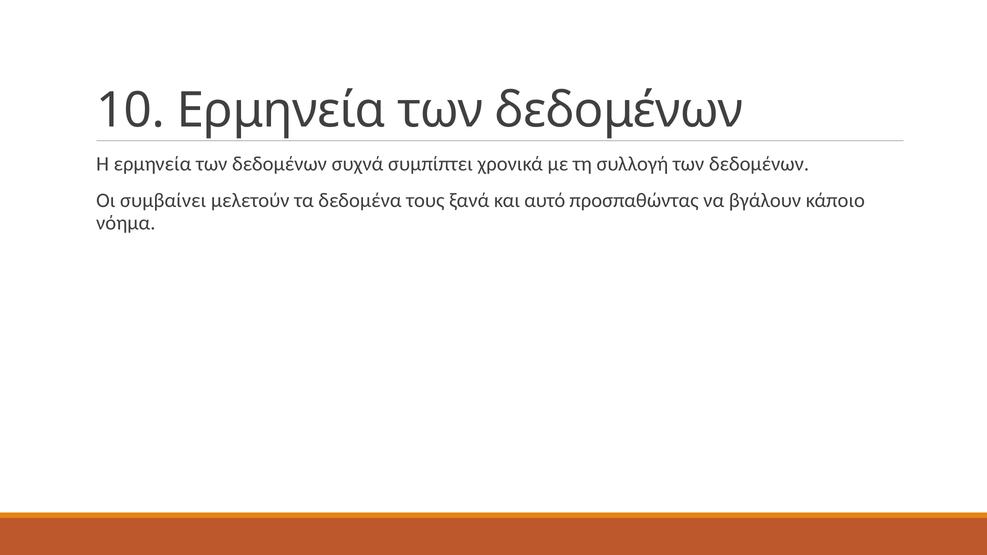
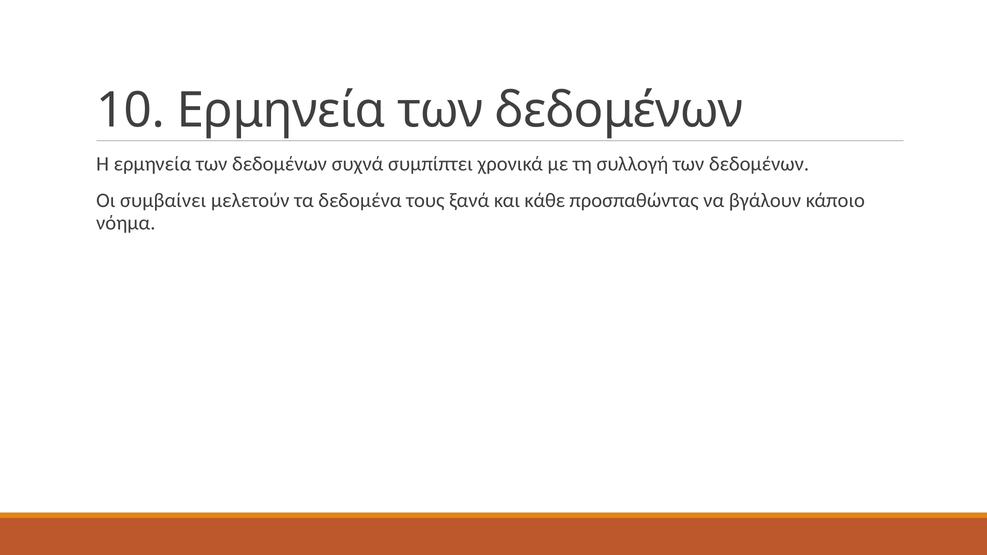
αυτό: αυτό -> κάθε (545, 201)
